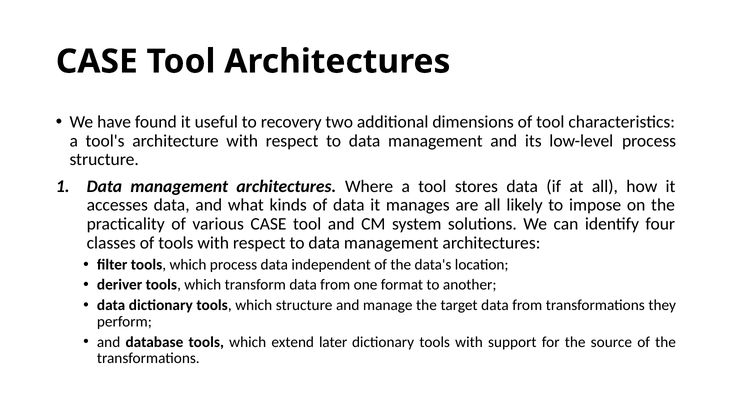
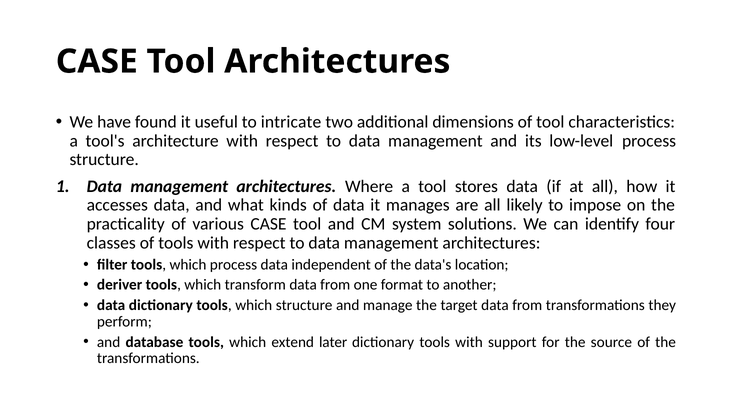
recovery: recovery -> intricate (291, 122)
